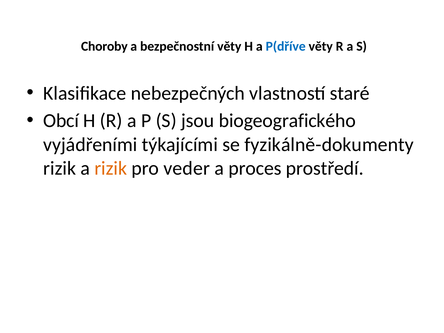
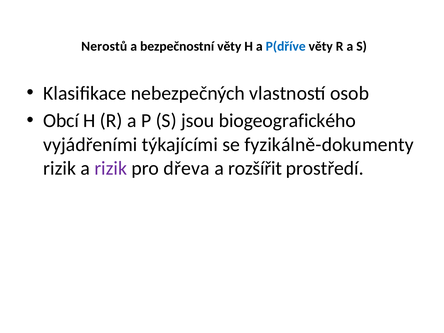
Choroby: Choroby -> Nerostů (104, 46)
staré: staré -> osob (350, 93)
rizik colour: orange -> purple (111, 168)
veder: veder -> dřeva (187, 168)
proces: proces -> rozšířit (255, 168)
